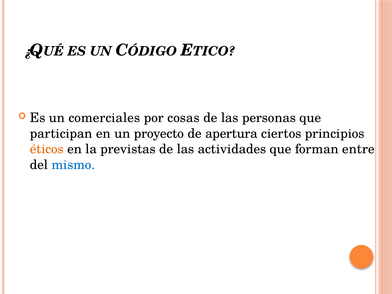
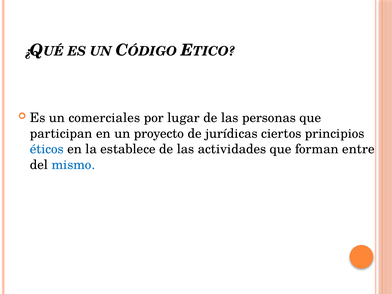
cosas: cosas -> lugar (183, 118)
apertura: apertura -> jurídicas (231, 133)
éticos colour: orange -> blue (47, 149)
previstas: previstas -> establece (128, 149)
